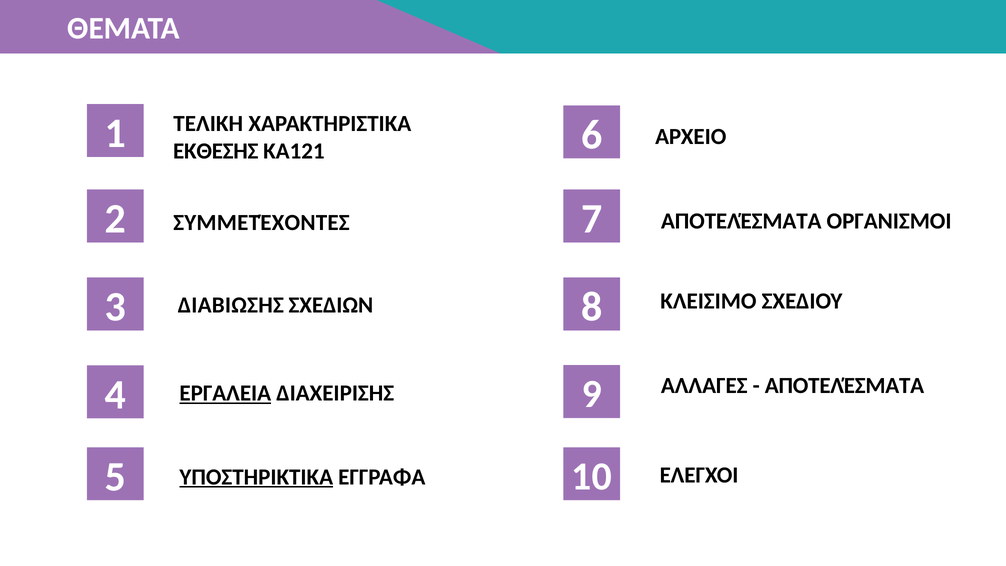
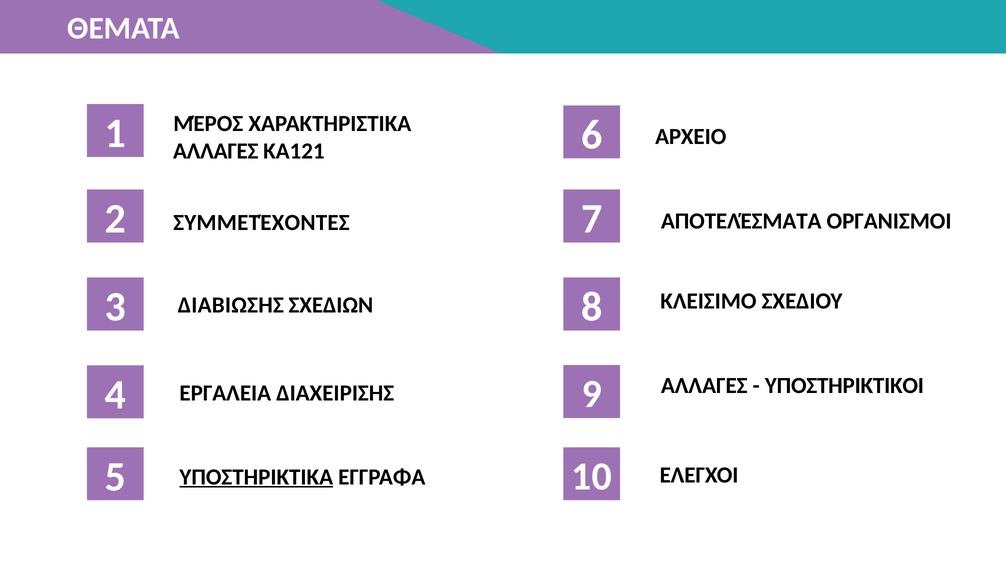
ΤΕΛΙΚΗ: ΤΕΛΙΚΗ -> ΜΈΡΟΣ (208, 124)
ΕΚΘΕΣΗΣ: ΕΚΘΕΣΗΣ -> ΑΛΛΑΓΕΣ (216, 151)
ΑΠΟΤΕΛΈΣΜΑΤΑ: ΑΠΟΤΕΛΈΣΜΑΤΑ -> ΥΠΟΣΤΗΡΙΚΤΙΚΟΙ (844, 385)
ΕΡΓΑΛΕΙΑ underline: present -> none (225, 393)
